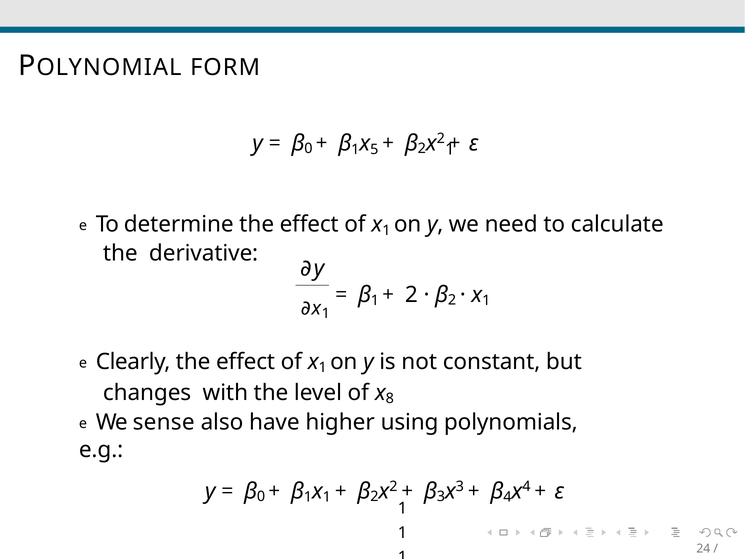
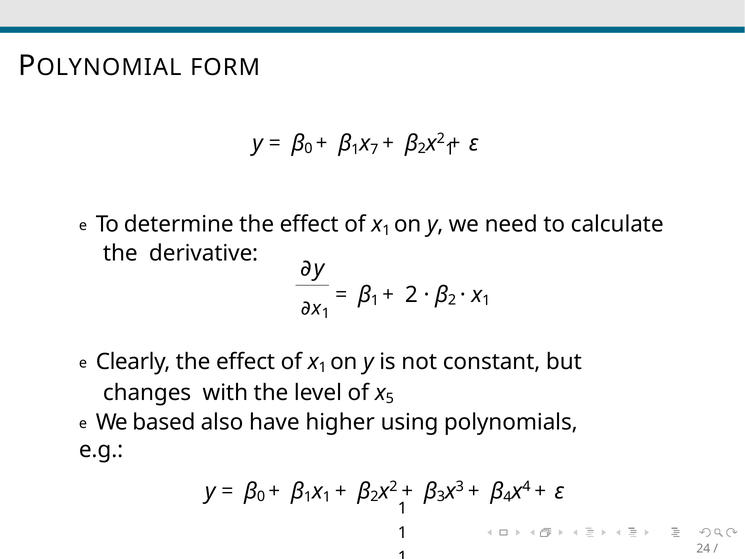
5: 5 -> 7 (374, 149)
8: 8 -> 5 (390, 399)
sense: sense -> based (164, 423)
